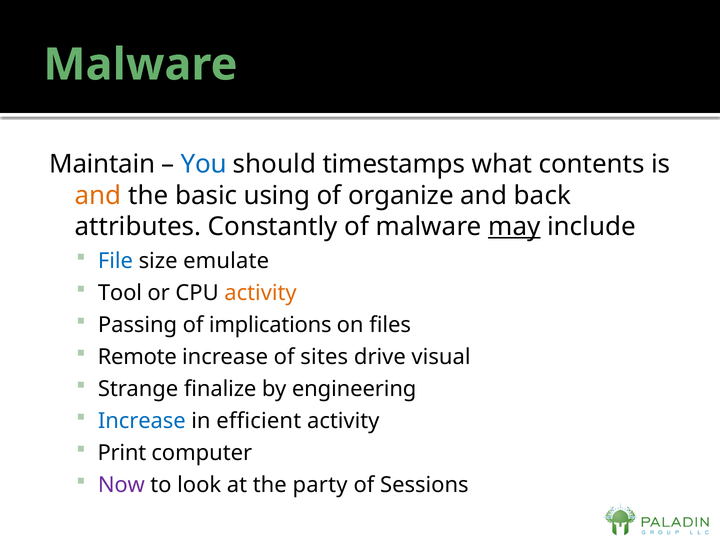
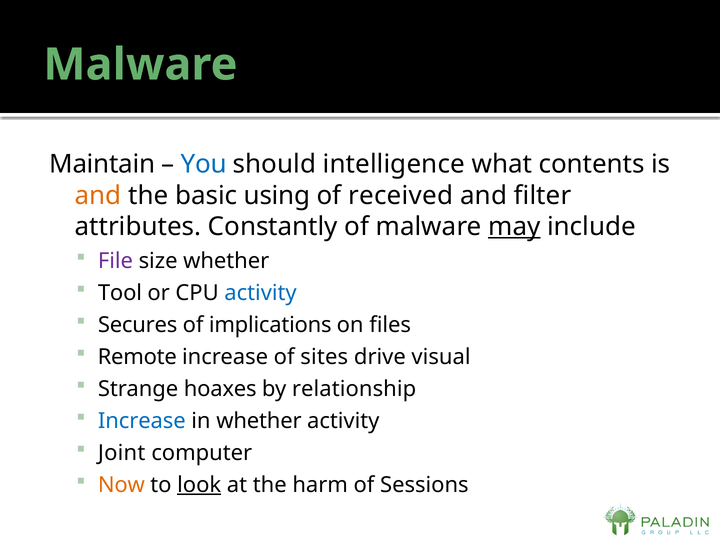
timestamps: timestamps -> intelligence (394, 164)
organize: organize -> received (401, 196)
back: back -> filter (542, 196)
File colour: blue -> purple (115, 261)
size emulate: emulate -> whether (226, 261)
activity colour: orange -> blue (261, 293)
Passing: Passing -> Secures (138, 325)
finalize: finalize -> hoaxes (220, 389)
engineering: engineering -> relationship (354, 389)
in efficient: efficient -> whether (259, 421)
Print: Print -> Joint (122, 453)
Now colour: purple -> orange (121, 485)
look underline: none -> present (199, 485)
party: party -> harm (320, 485)
